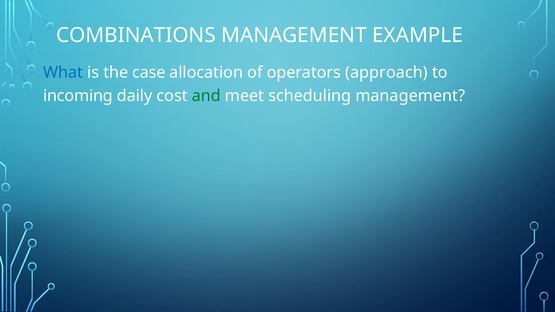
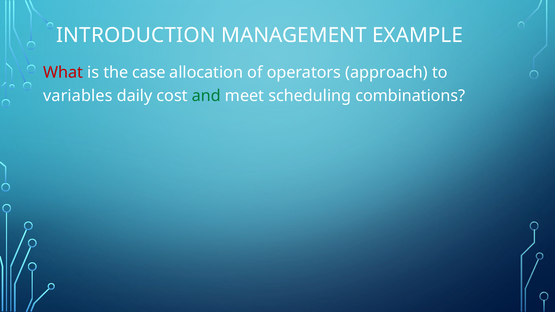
COMBINATIONS: COMBINATIONS -> INTRODUCTION (136, 35)
What colour: blue -> red (63, 73)
incoming: incoming -> variables (78, 96)
scheduling management: management -> combinations (410, 96)
